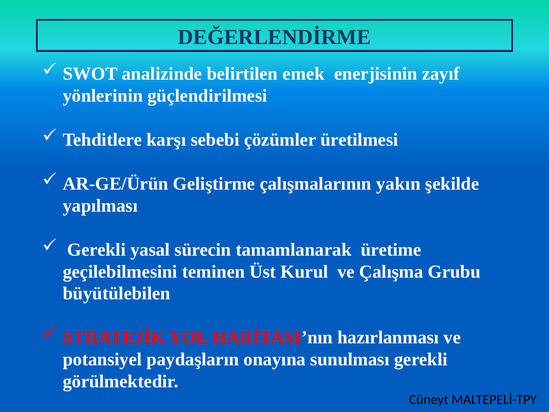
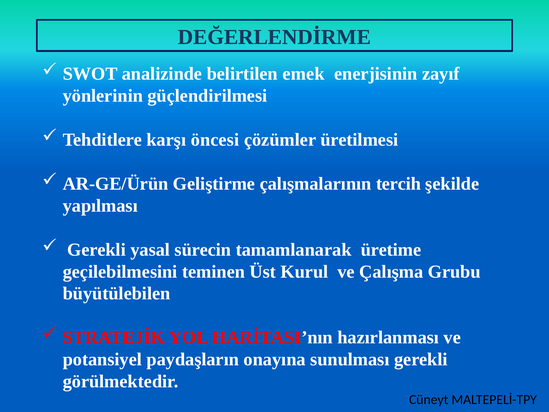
sebebi: sebebi -> öncesi (215, 140)
yakın: yakın -> tercih (398, 184)
